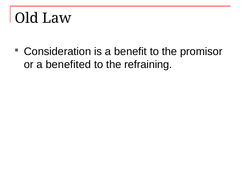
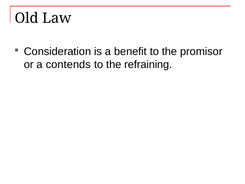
benefited: benefited -> contends (68, 64)
